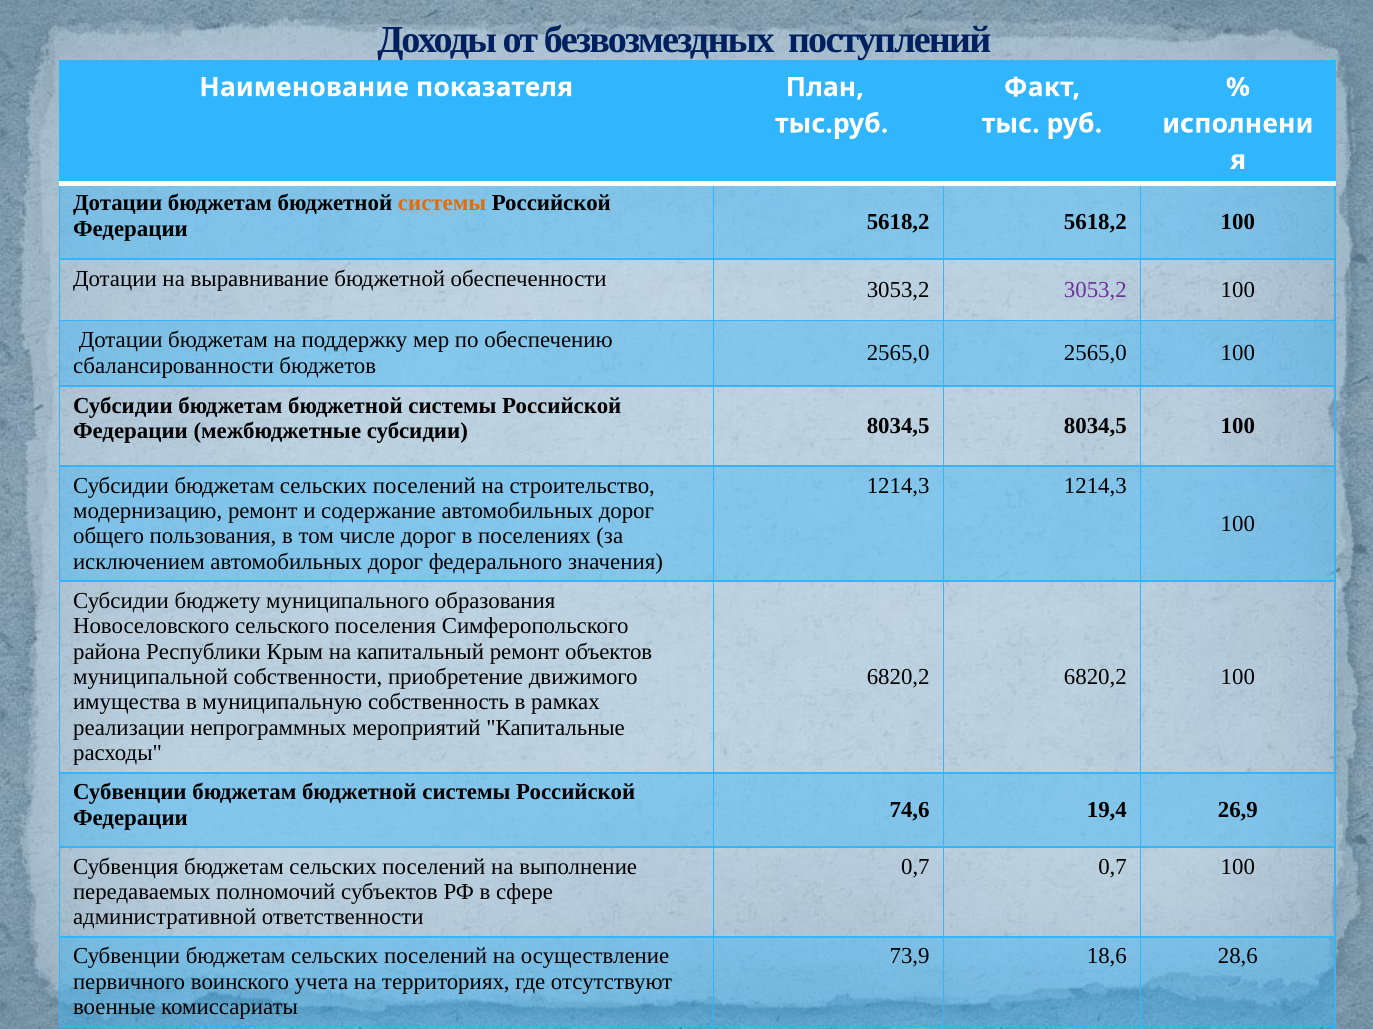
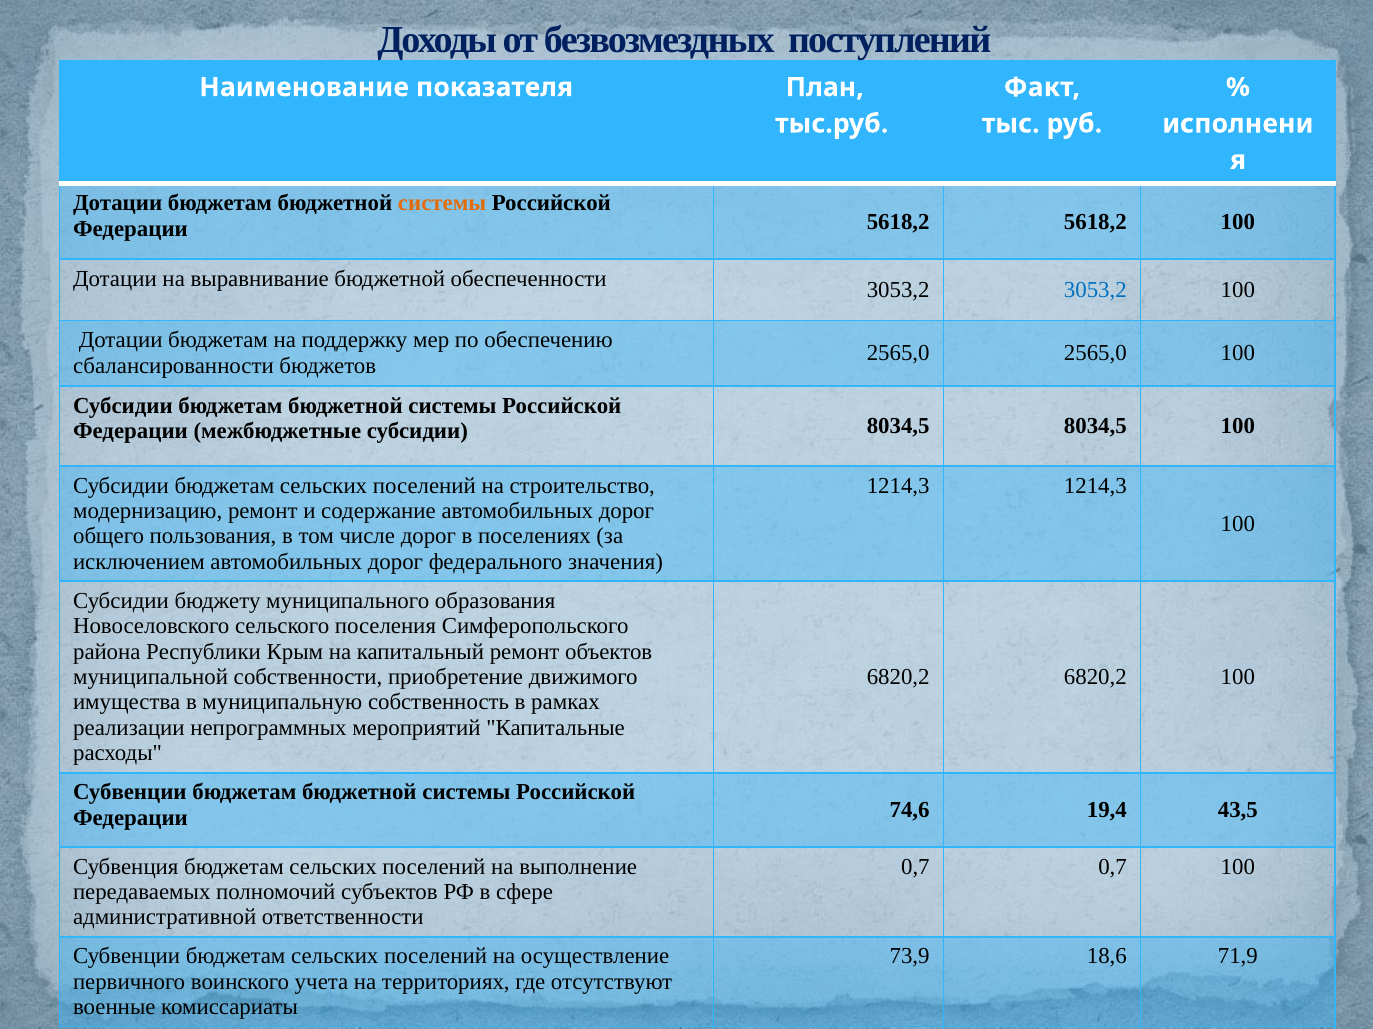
3053,2 colour: purple -> blue (1095, 290)
26,9: 26,9 -> 43,5 (1238, 810)
28,6: 28,6 -> 71,9 (1238, 957)
